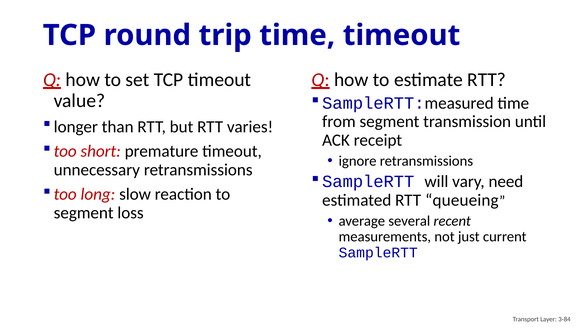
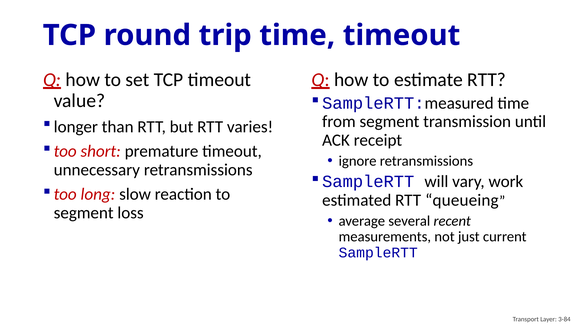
need: need -> work (506, 181)
